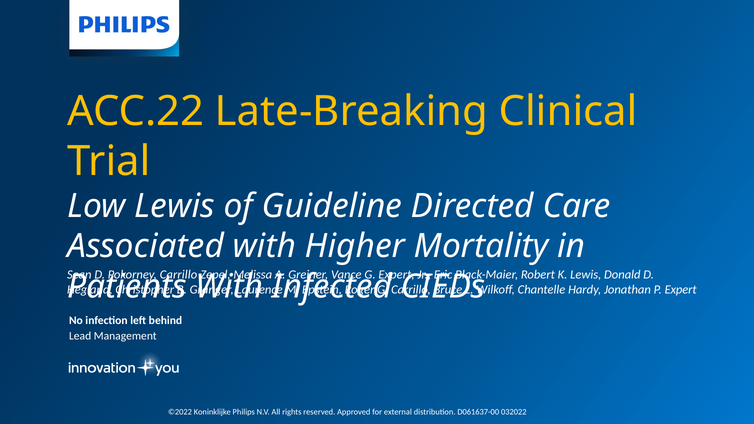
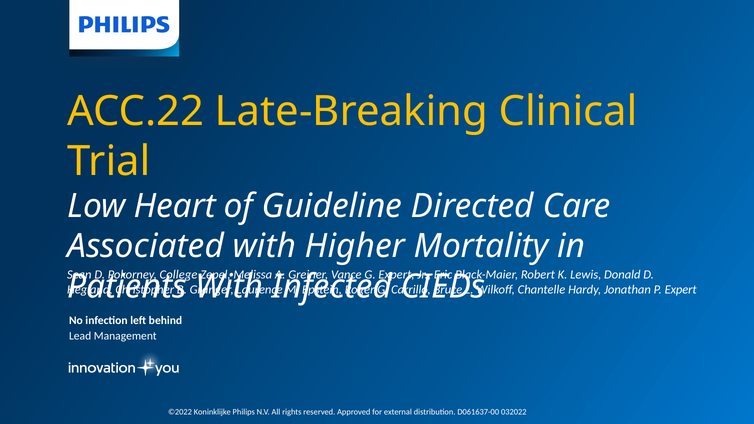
Low Lewis: Lewis -> Heart (175, 206)
Carrillo: Carrillo -> College (179, 275)
